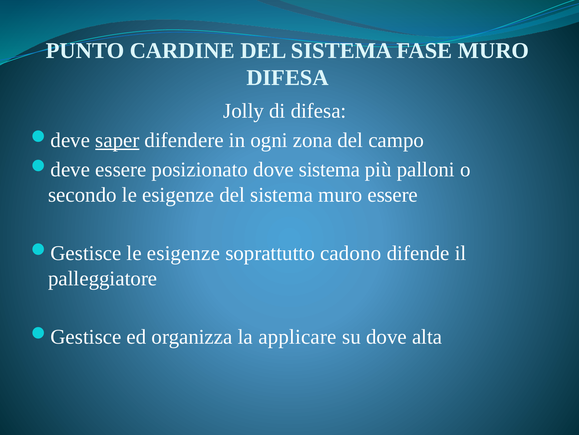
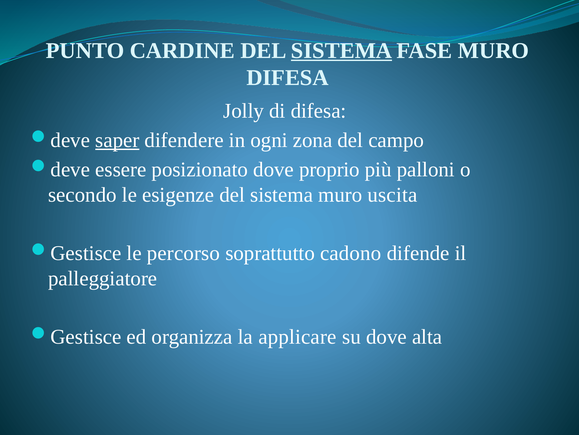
SISTEMA underline: none -> present (342, 51)
dove sistema: sistema -> proprio (329, 169)
muro essere: essere -> uscita (392, 194)
esigenze: esigenze -> percorso (183, 253)
